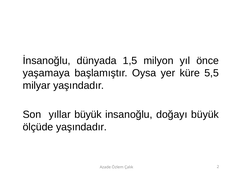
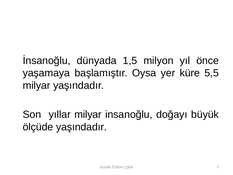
yıllar büyük: büyük -> milyar (88, 114)
